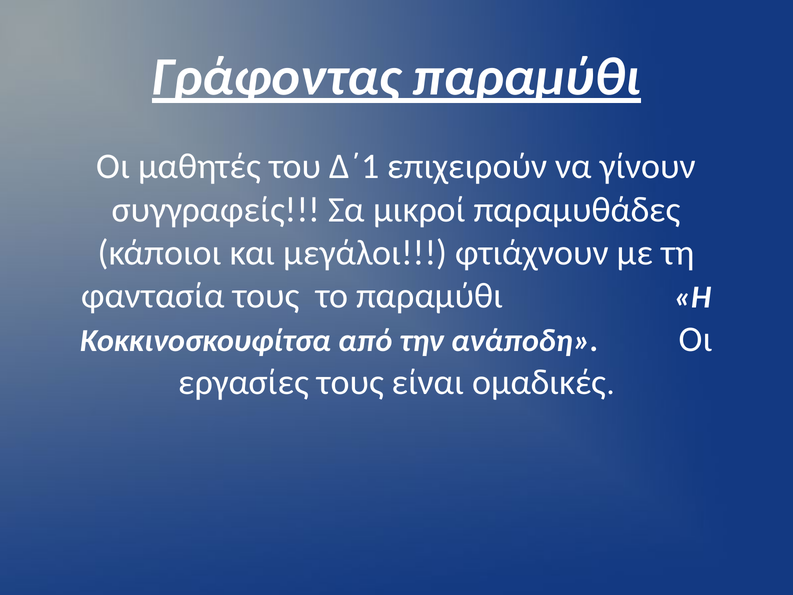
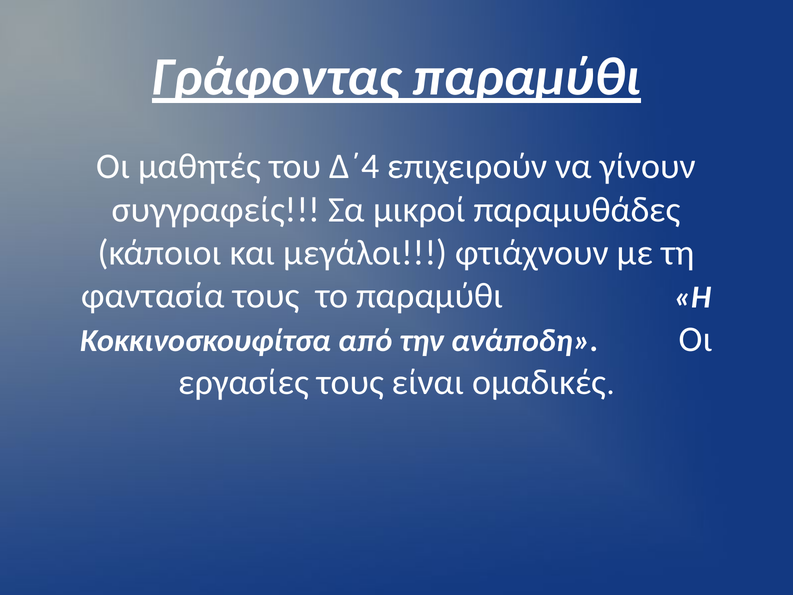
Δ΄1: Δ΄1 -> Δ΄4 (354, 166)
